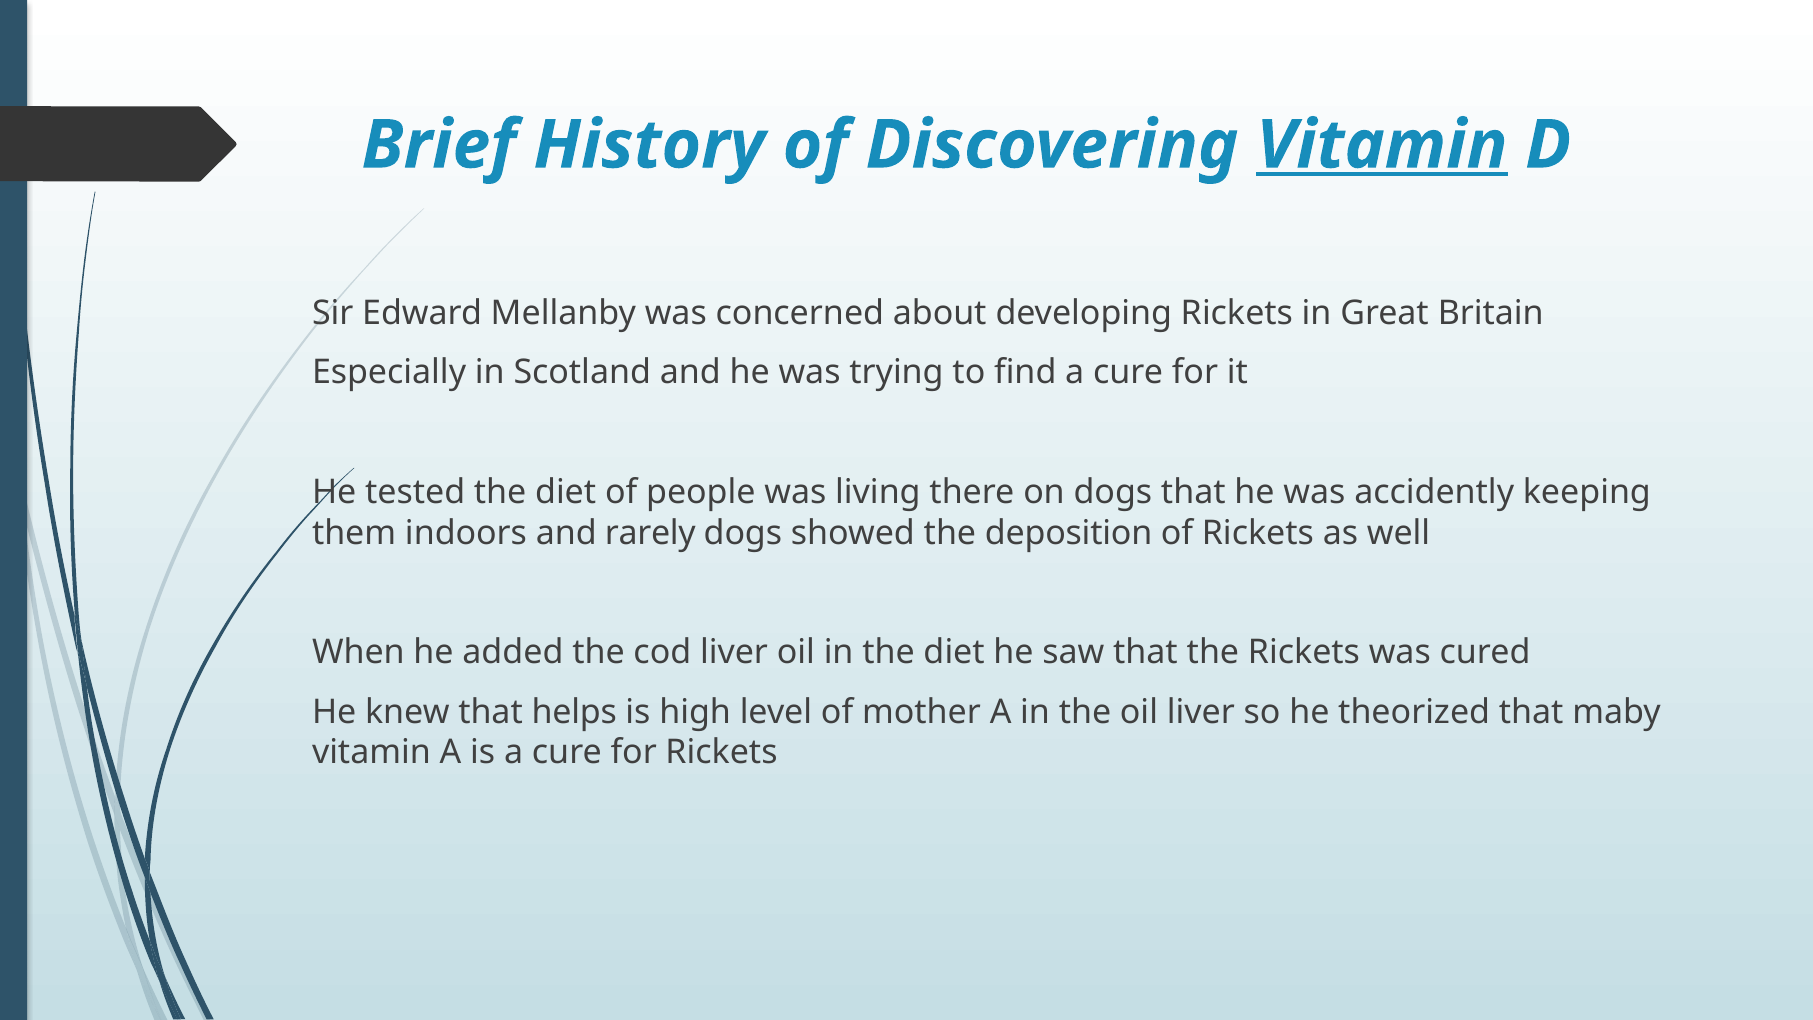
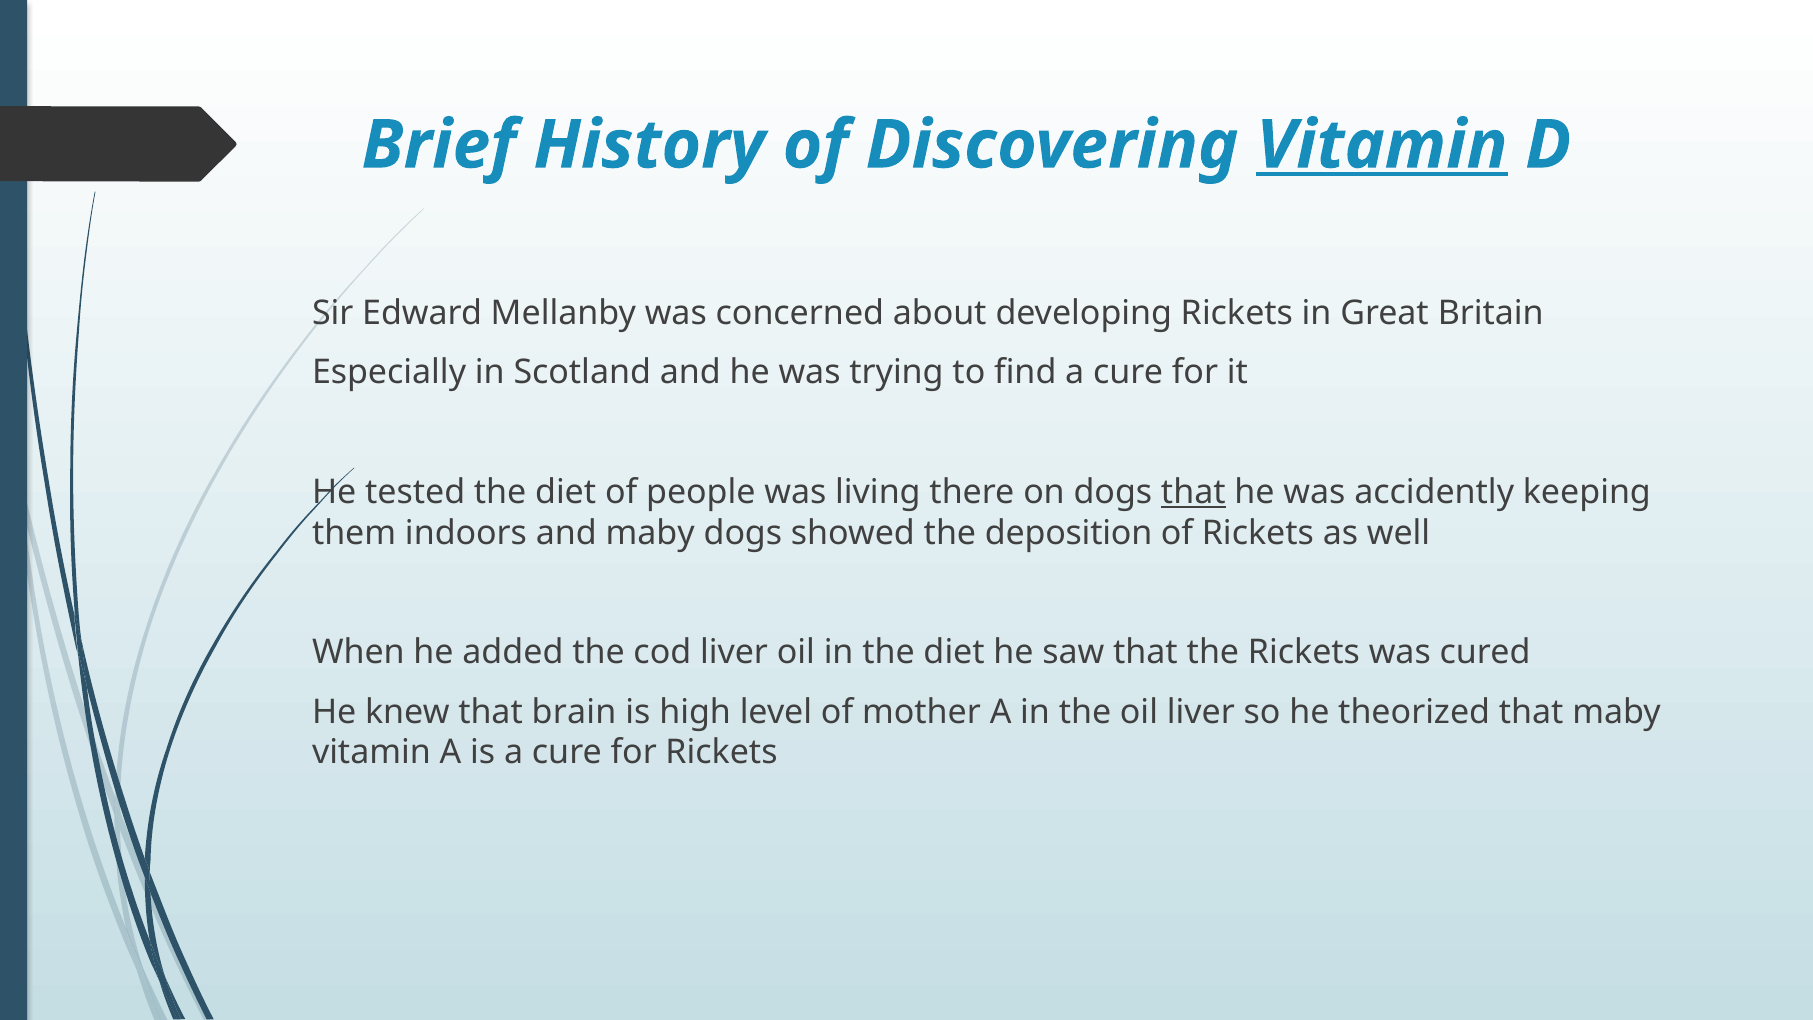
that underline: none -> present (1193, 492)
and rarely: rarely -> maby (650, 533)
helps: helps -> brain (574, 712)
